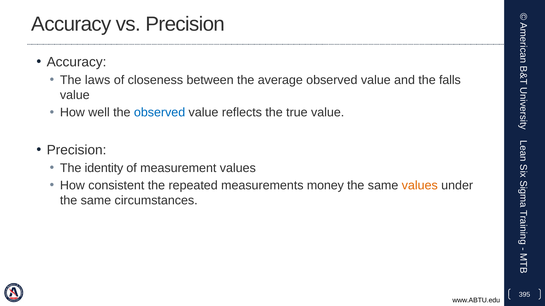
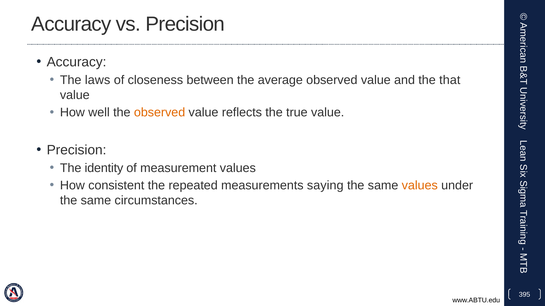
falls: falls -> that (450, 80)
observed colour: blue -> orange (160, 113)
money: money -> saying (325, 186)
